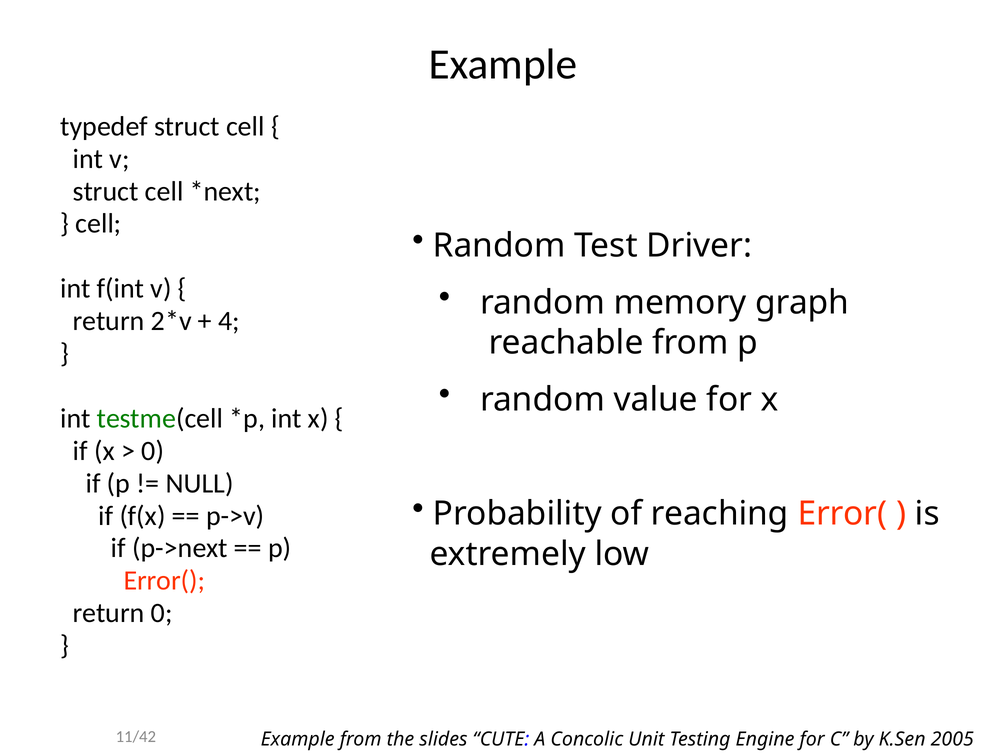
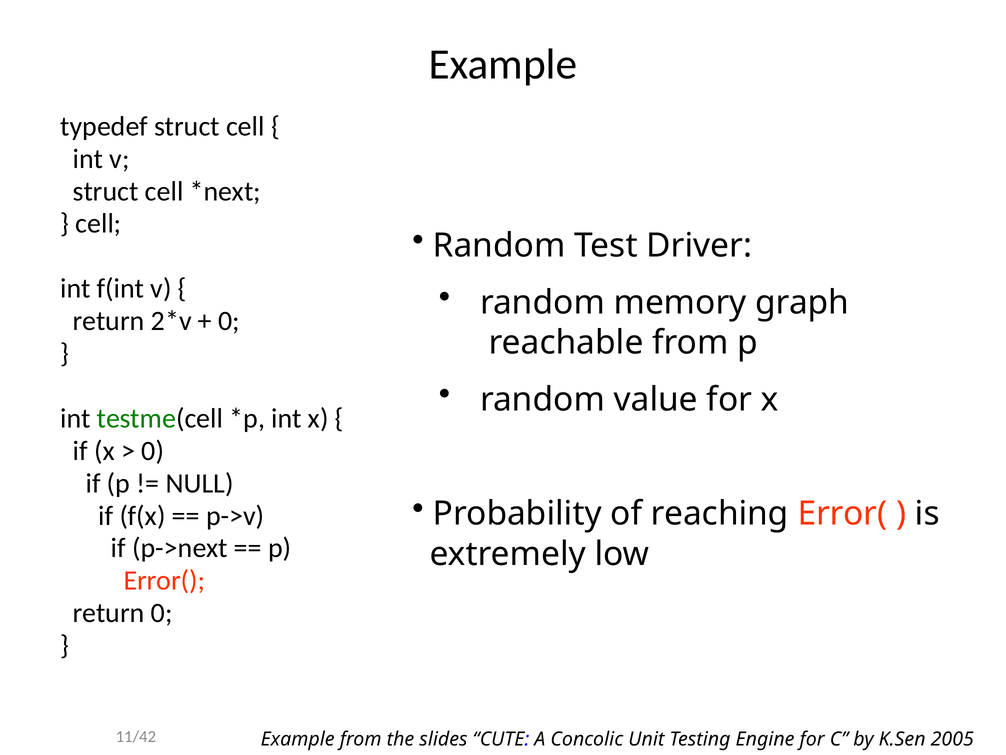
4: 4 -> 0 (229, 321)
